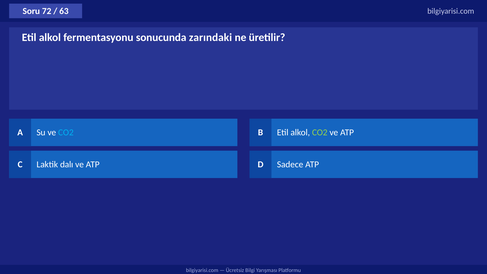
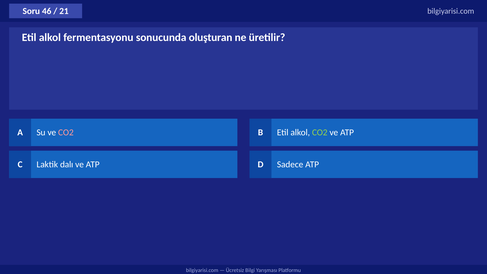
72: 72 -> 46 (47, 11)
63: 63 -> 21 (64, 11)
zarındaki: zarındaki -> oluşturan (211, 37)
CO2 colour: light blue -> pink (66, 133)
